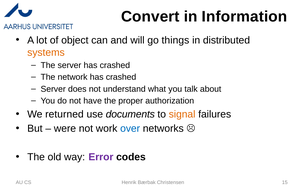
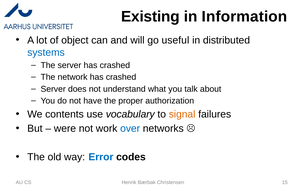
Convert: Convert -> Existing (150, 17)
things: things -> useful (175, 40)
systems colour: orange -> blue (46, 52)
returned: returned -> contents (64, 114)
documents: documents -> vocabulary (130, 114)
Error colour: purple -> blue (101, 157)
